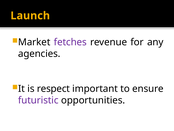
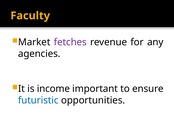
Launch: Launch -> Faculty (30, 16)
respect: respect -> income (53, 88)
futuristic colour: purple -> blue (38, 100)
